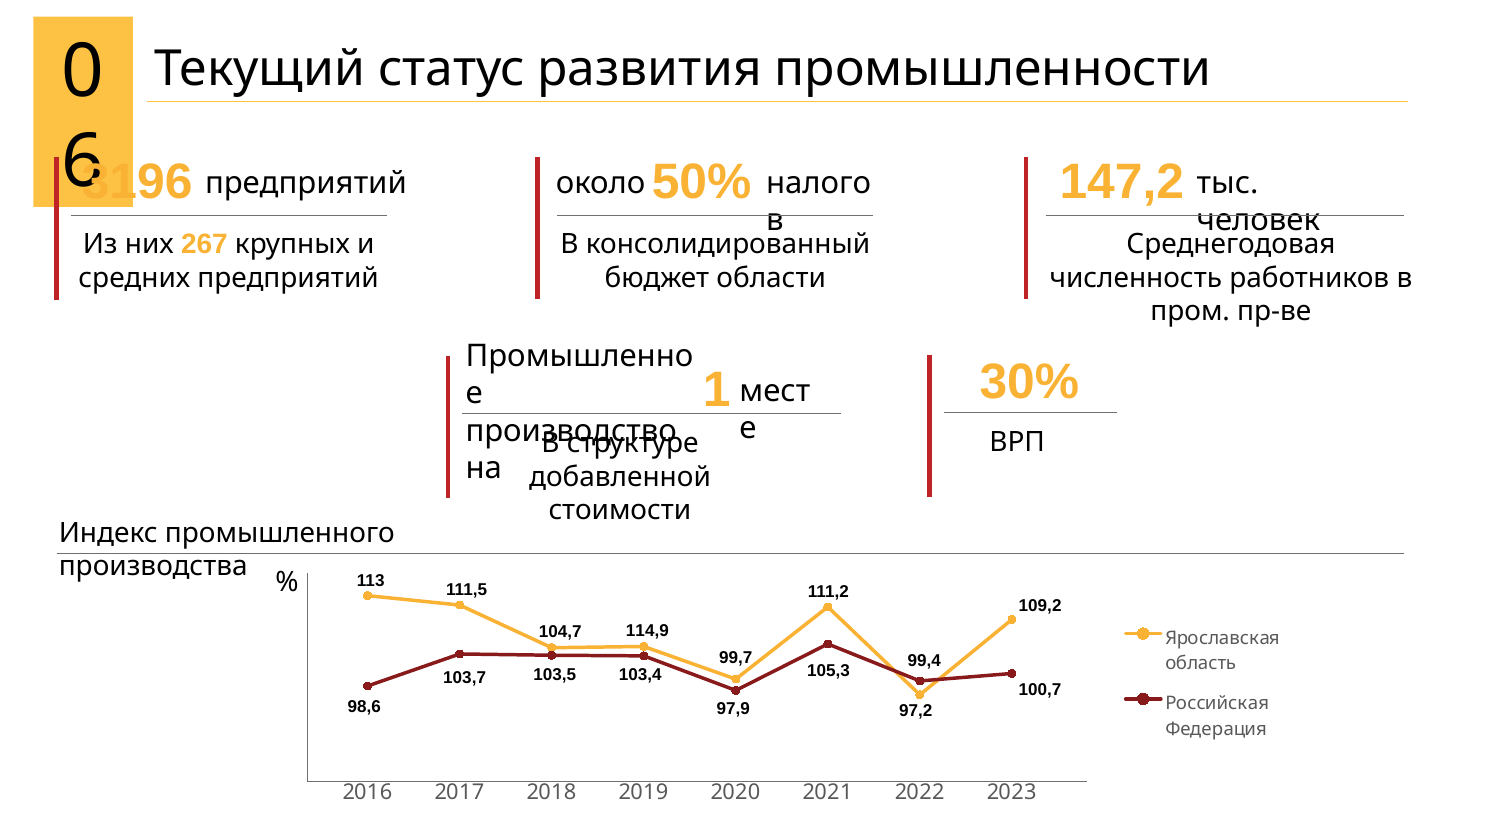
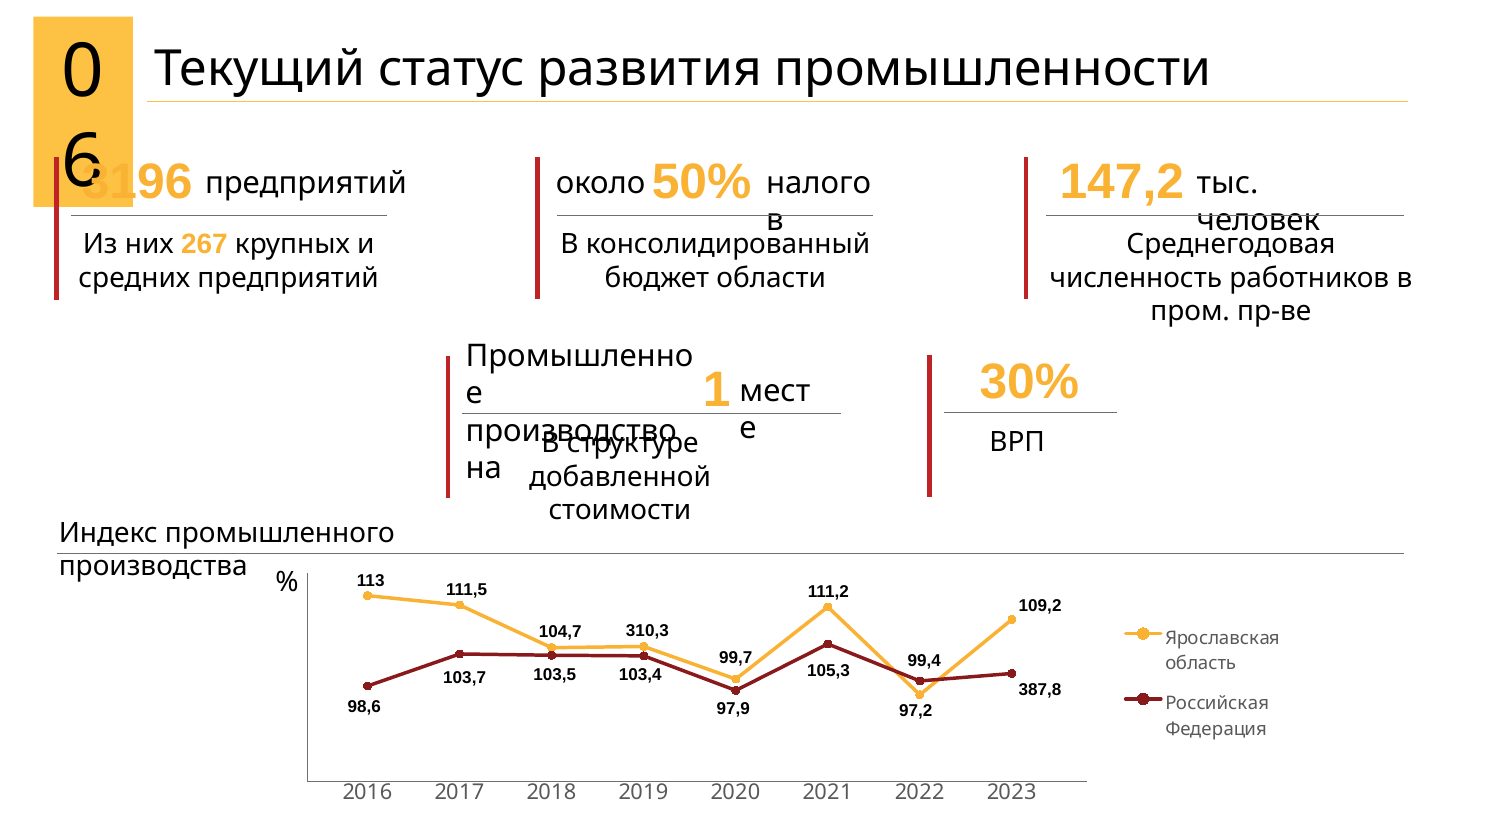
114,9: 114,9 -> 310,3 (647, 630)
100,7: 100,7 -> 387,8 (1040, 690)
